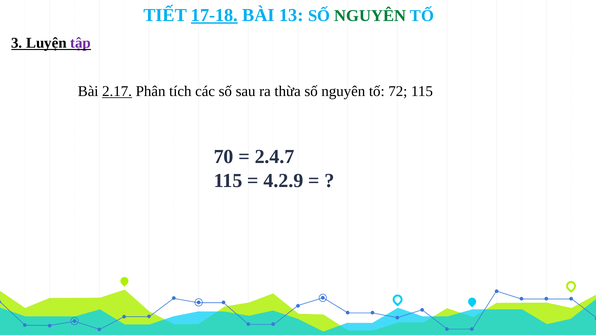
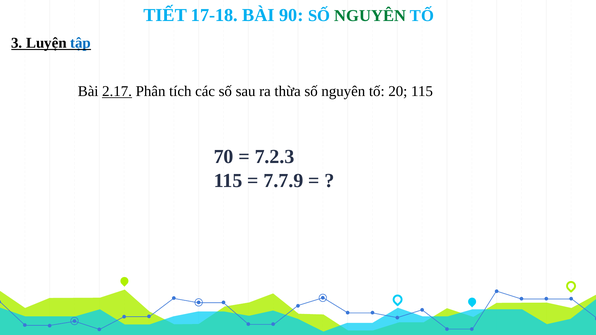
17-18 underline: present -> none (214, 15)
13: 13 -> 90 (291, 15)
tập colour: purple -> blue (81, 43)
72: 72 -> 20 (398, 91)
2.4.7: 2.4.7 -> 7.2.3 (275, 157)
4.2.9: 4.2.9 -> 7.7.9 (283, 181)
